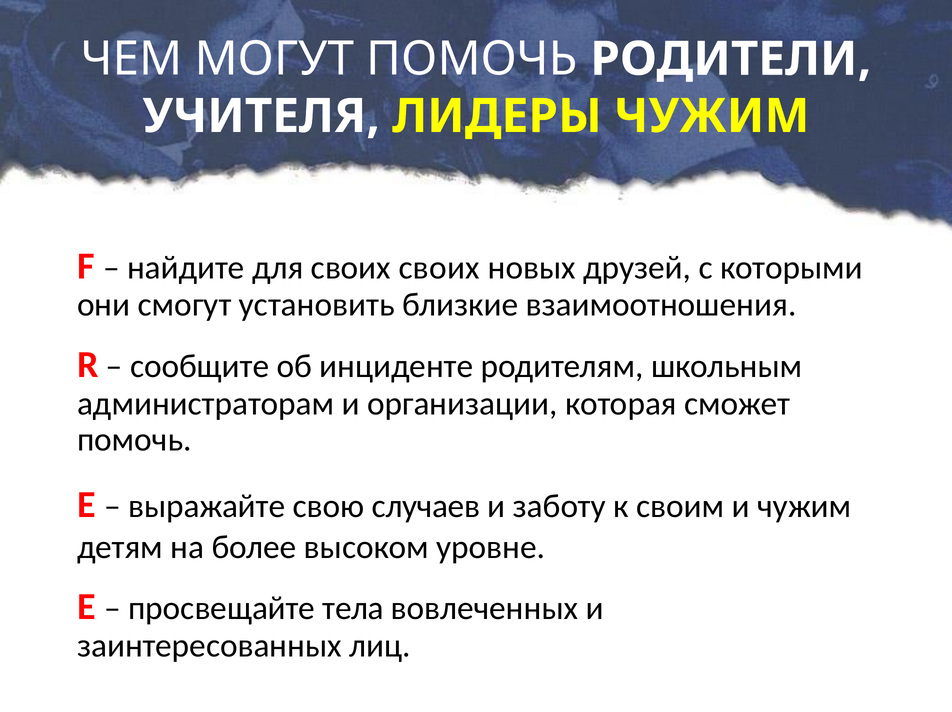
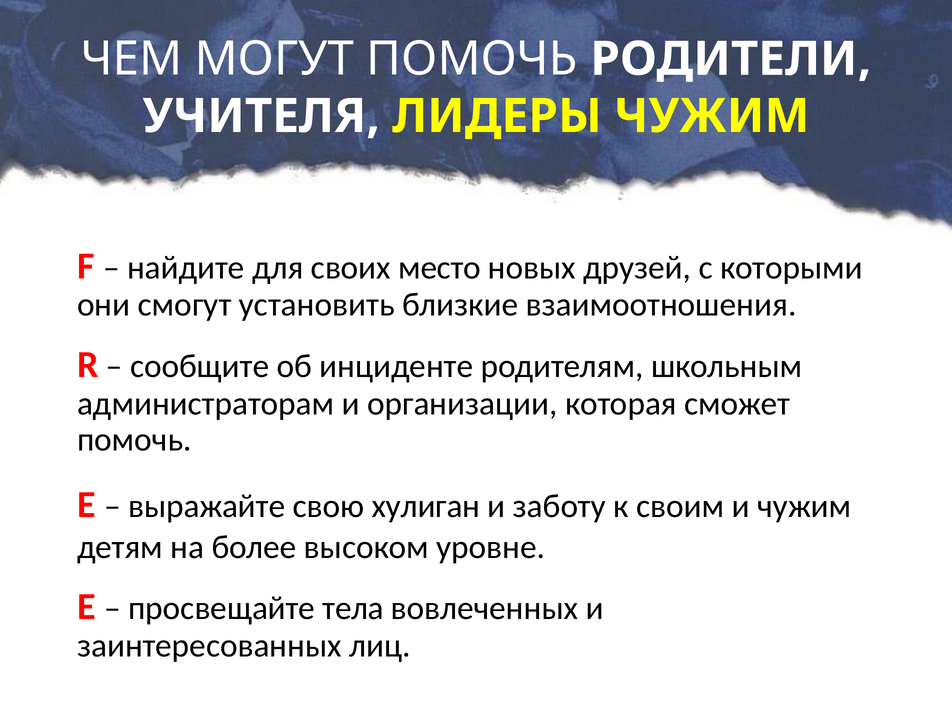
своих своих: своих -> место (440, 268)
случаев: случаев -> хулиган (426, 506)
